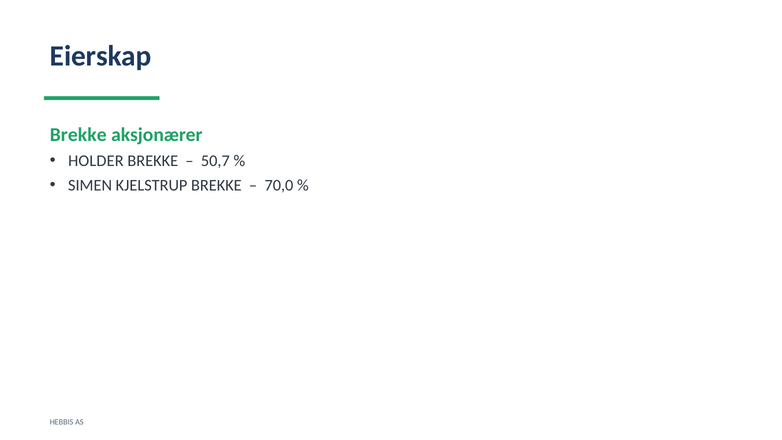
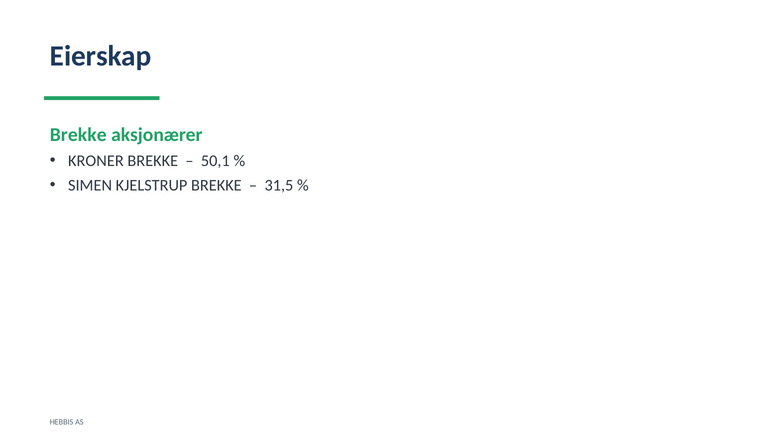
HOLDER: HOLDER -> KRONER (96, 161)
50,7: 50,7 -> 50,1 (215, 161)
70,0: 70,0 -> 31,5 (279, 185)
